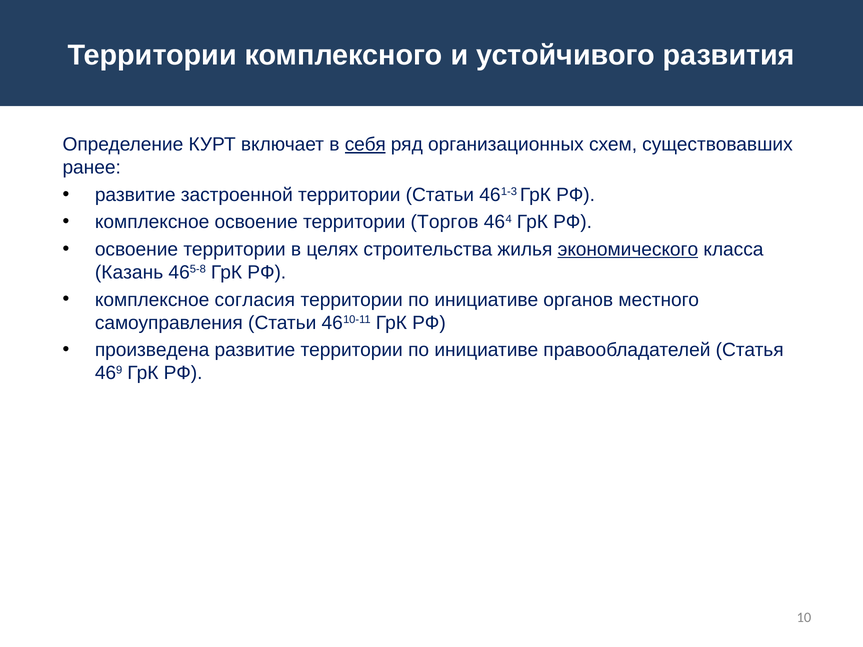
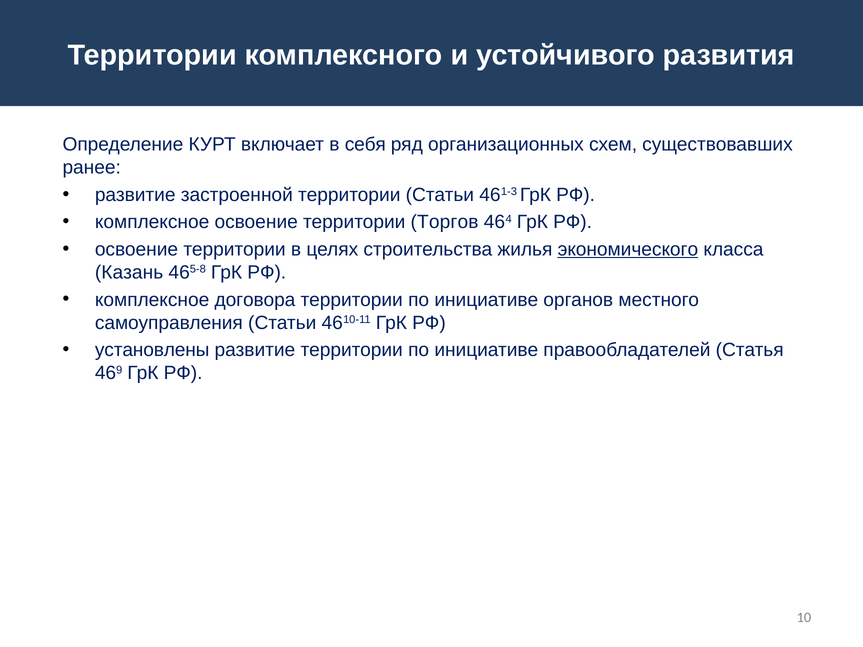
себя underline: present -> none (365, 145)
согласия: согласия -> договора (255, 300)
произведена: произведена -> установлены (152, 350)
